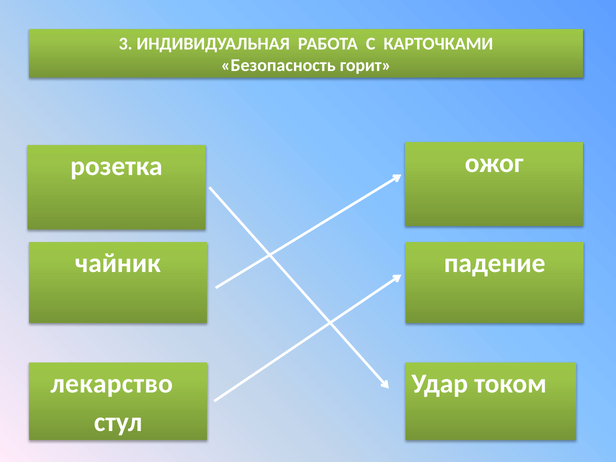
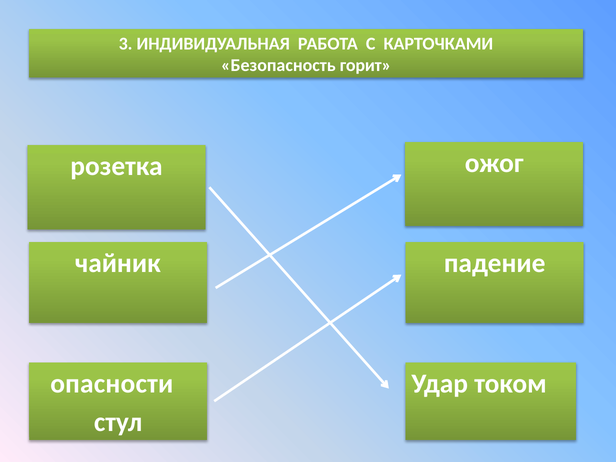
лекарство: лекарство -> опасности (112, 384)
